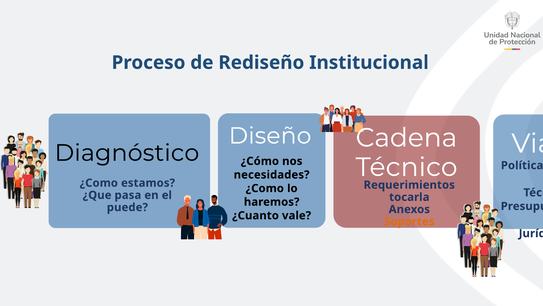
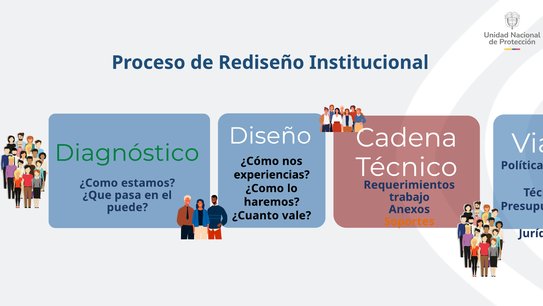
Diagnóstico colour: black -> green (127, 153)
necesidades: necesidades -> experiencias (272, 174)
tocarla: tocarla -> trabajo (409, 197)
